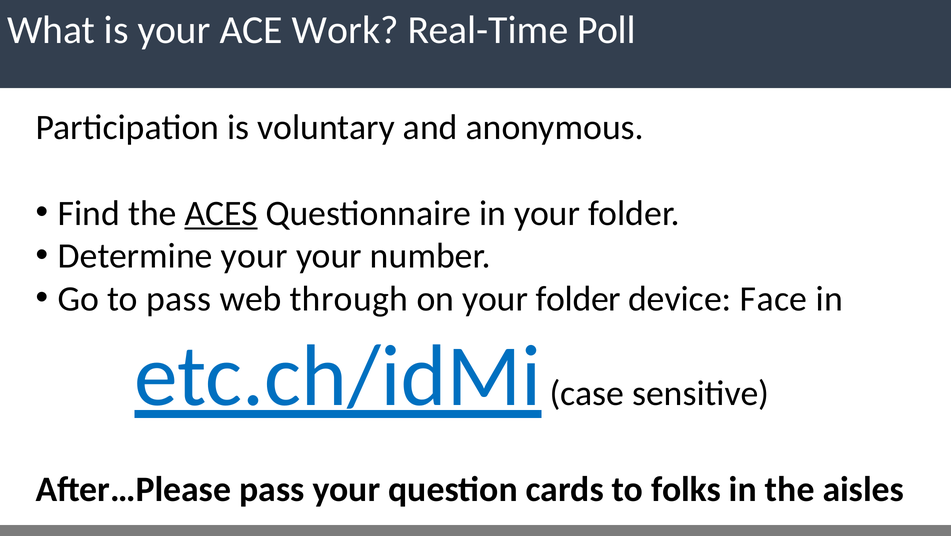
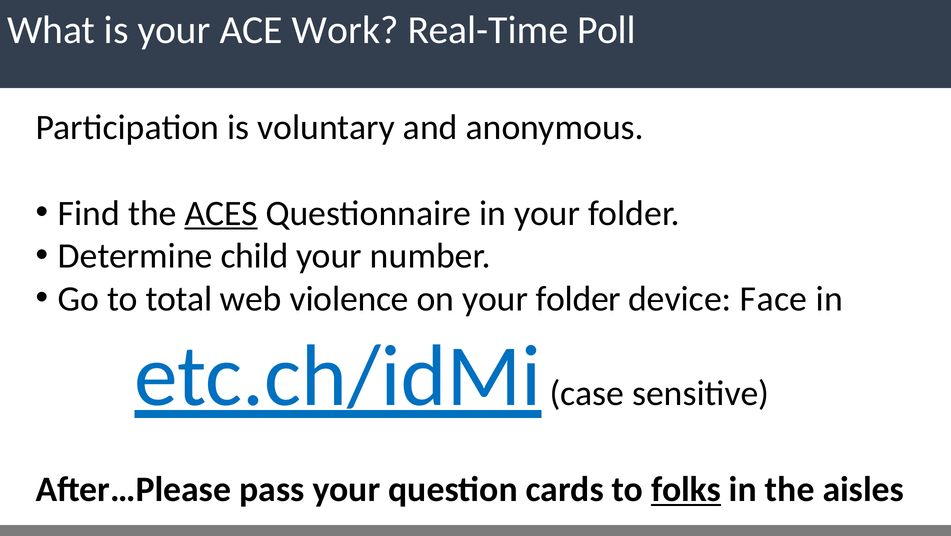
Determine your: your -> child (254, 256)
to pass: pass -> total (179, 299)
through: through -> violence (349, 299)
folks underline: none -> present (686, 490)
